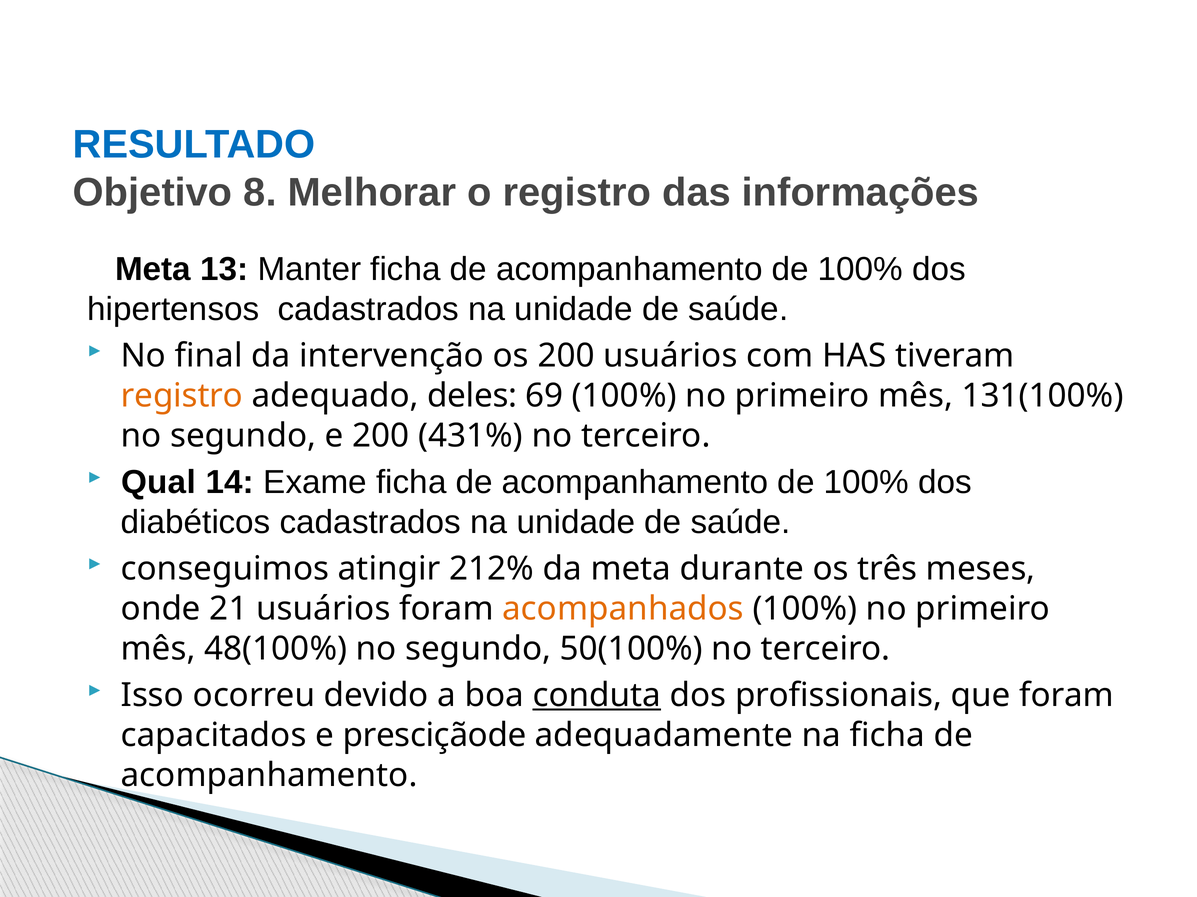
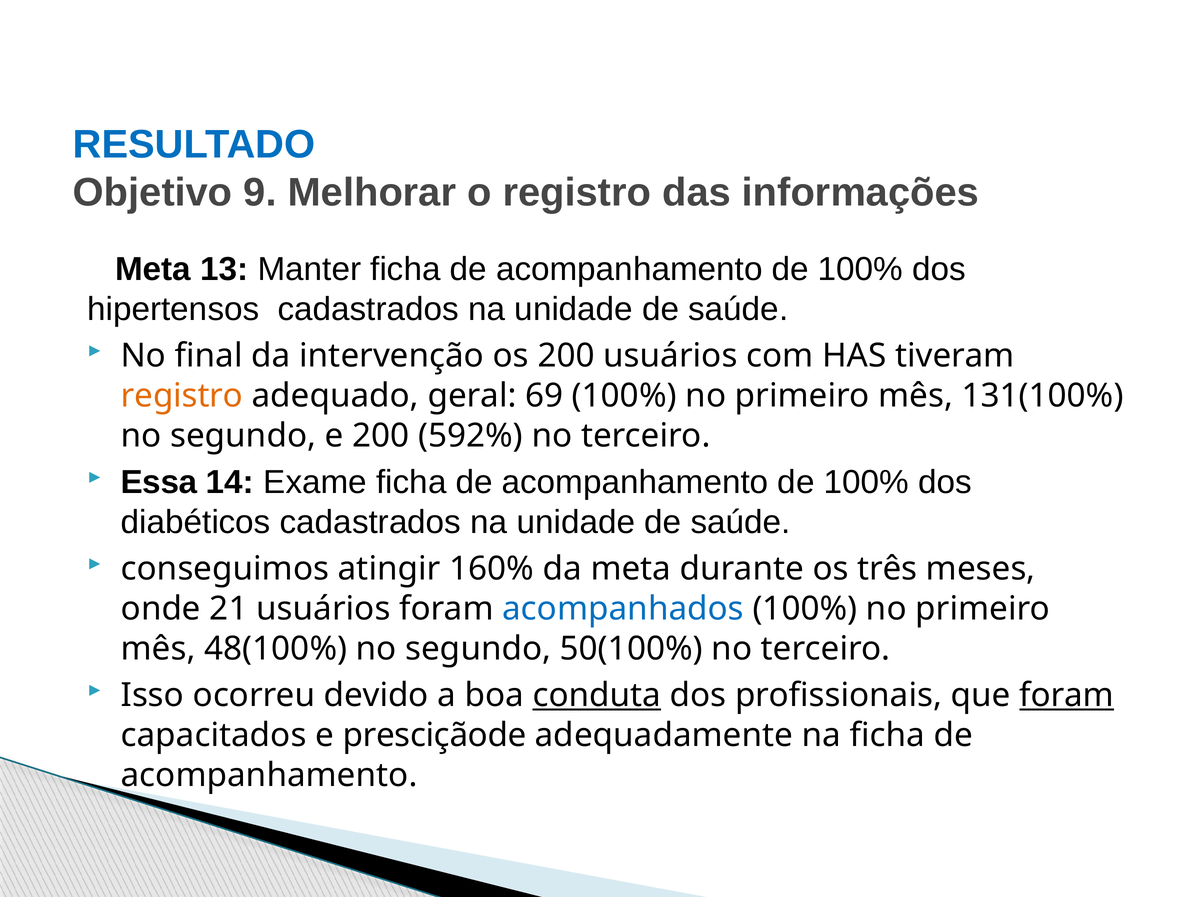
8: 8 -> 9 (260, 193)
deles: deles -> geral (472, 396)
431%: 431% -> 592% (470, 436)
Qual: Qual -> Essa (159, 483)
212%: 212% -> 160% (492, 569)
acompanhados colour: orange -> blue (623, 609)
foram underline: none -> present (1067, 696)
